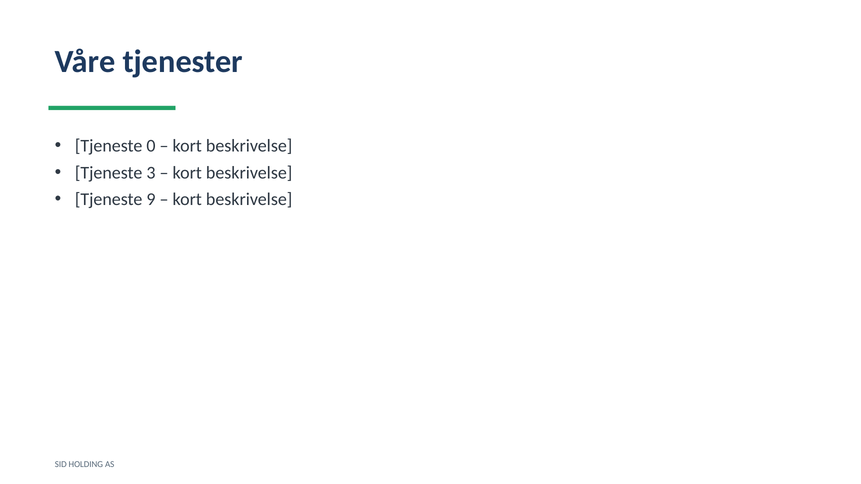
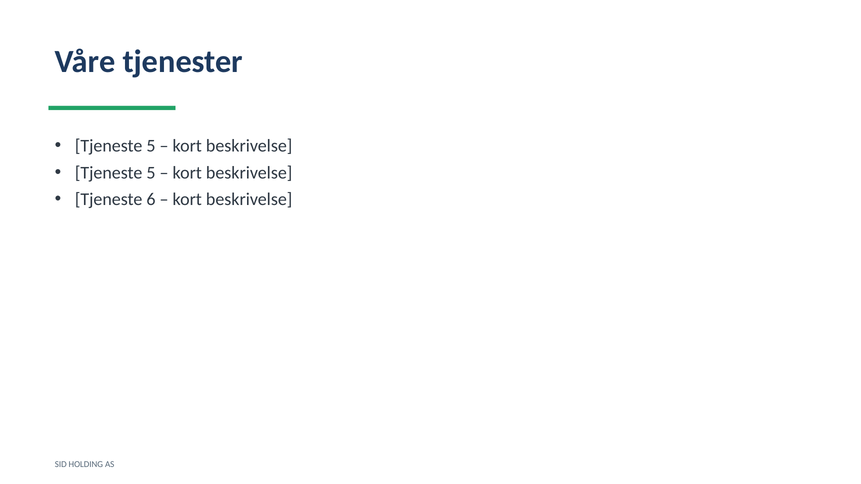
0: 0 -> 5 (151, 146)
3: 3 -> 5 (151, 173)
9: 9 -> 6 (151, 200)
